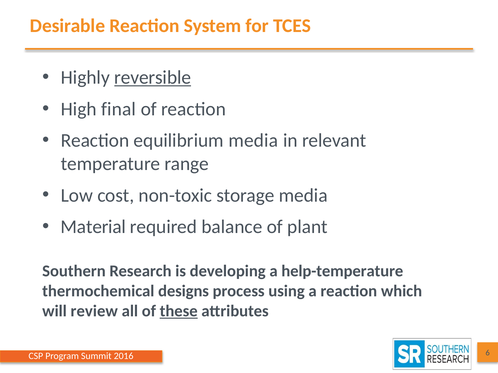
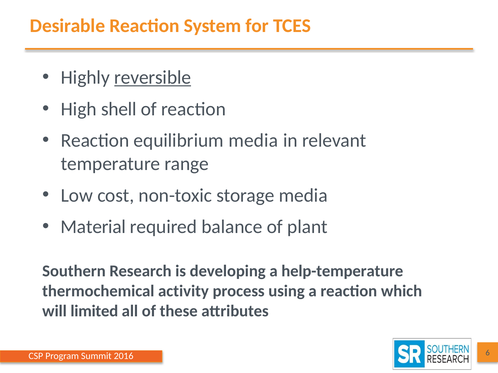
final: final -> shell (119, 109)
designs: designs -> activity (183, 291)
review: review -> limited (94, 311)
these underline: present -> none (179, 311)
